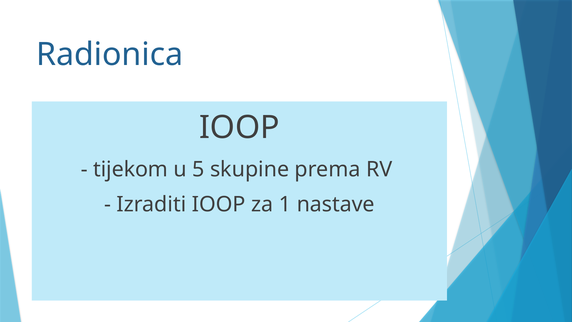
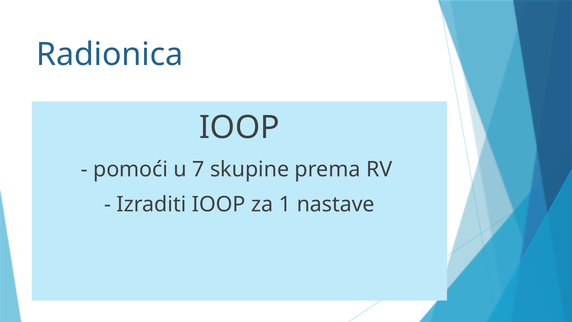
tijekom: tijekom -> pomoći (131, 169)
5: 5 -> 7 (198, 169)
